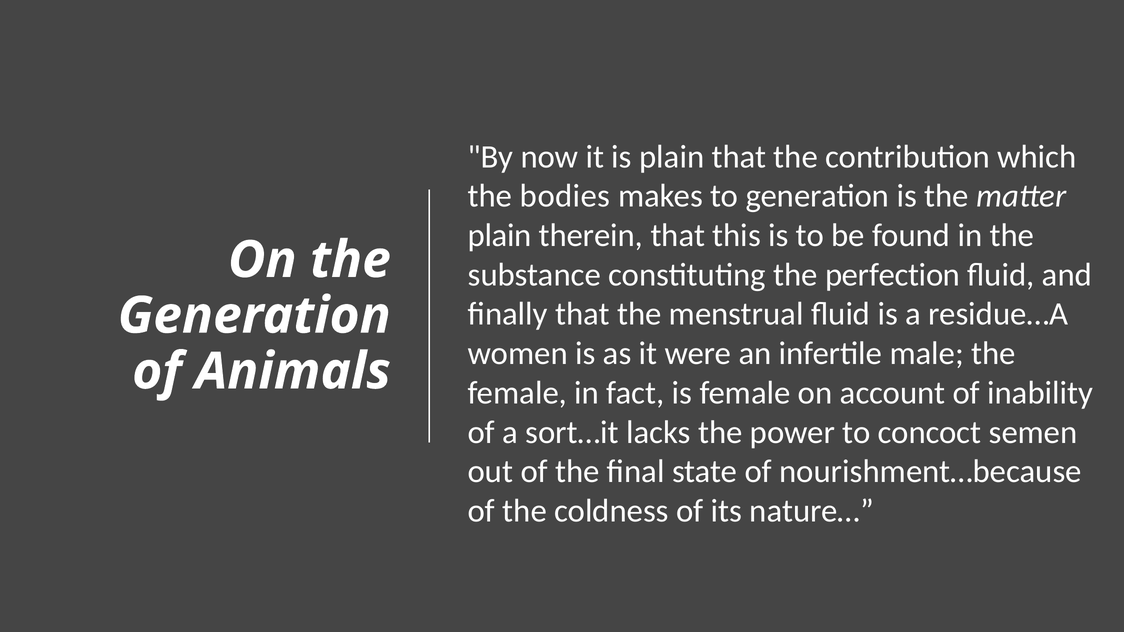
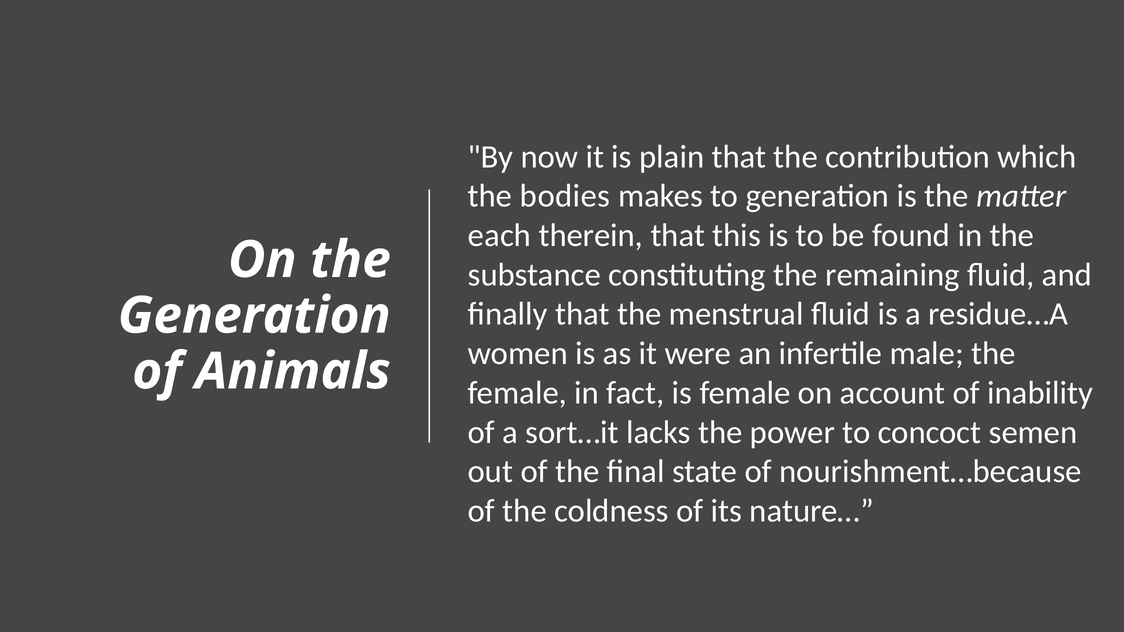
plain: plain -> each (500, 236)
perfection: perfection -> remaining (892, 275)
